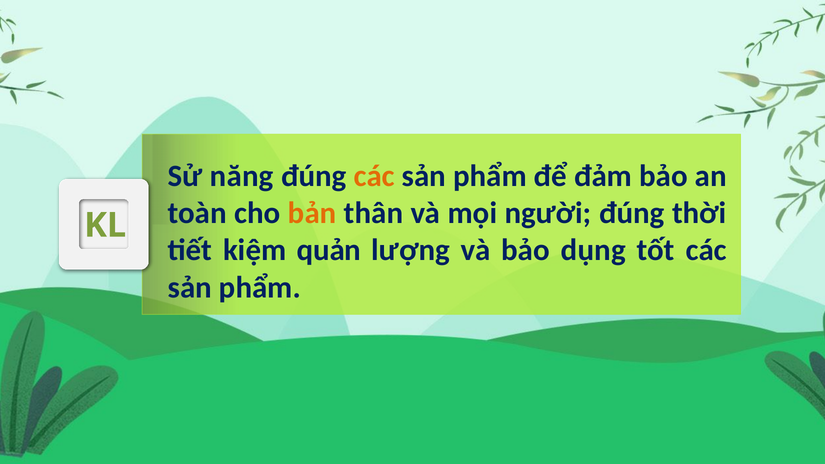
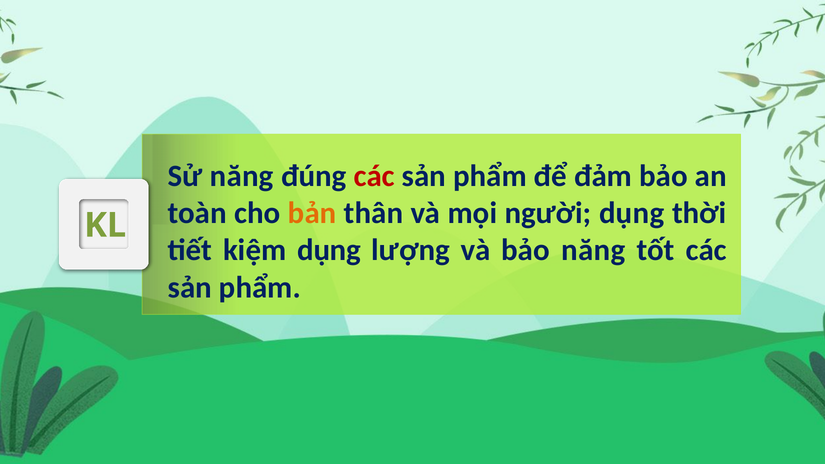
các colour: orange -> red (374, 176)
người đúng: đúng -> dụng (632, 213)
kiệm quản: quản -> dụng (329, 250)
bảo dụng: dụng -> năng (593, 250)
